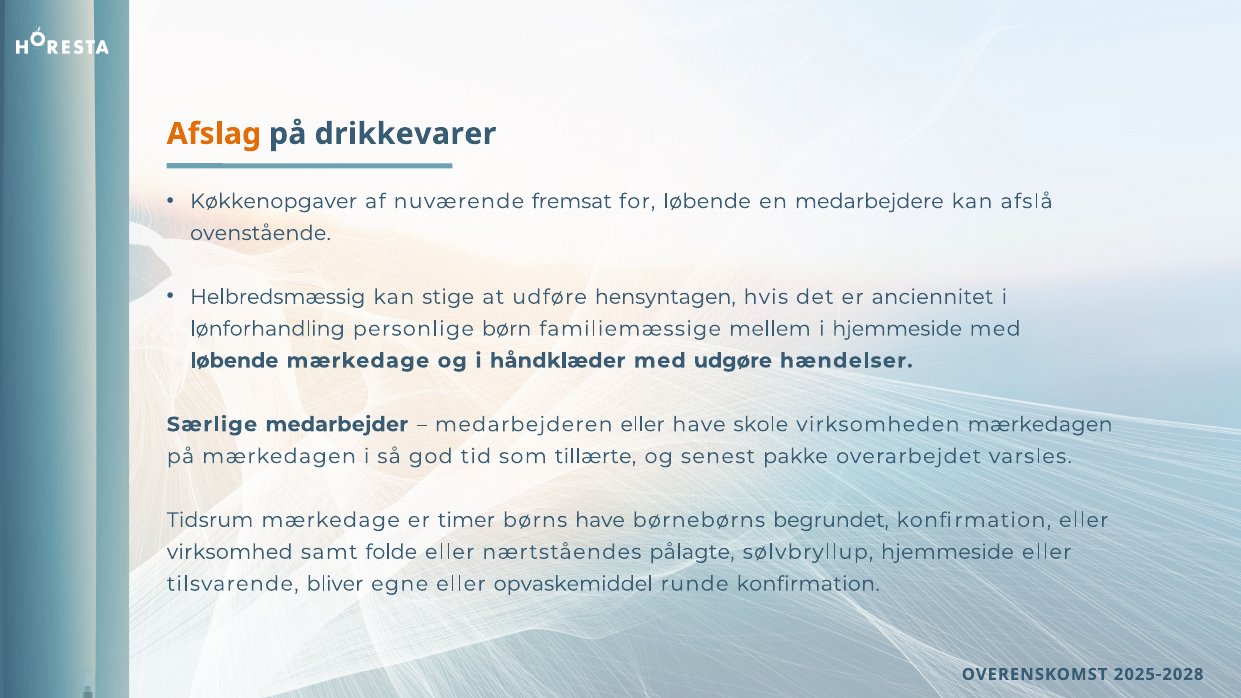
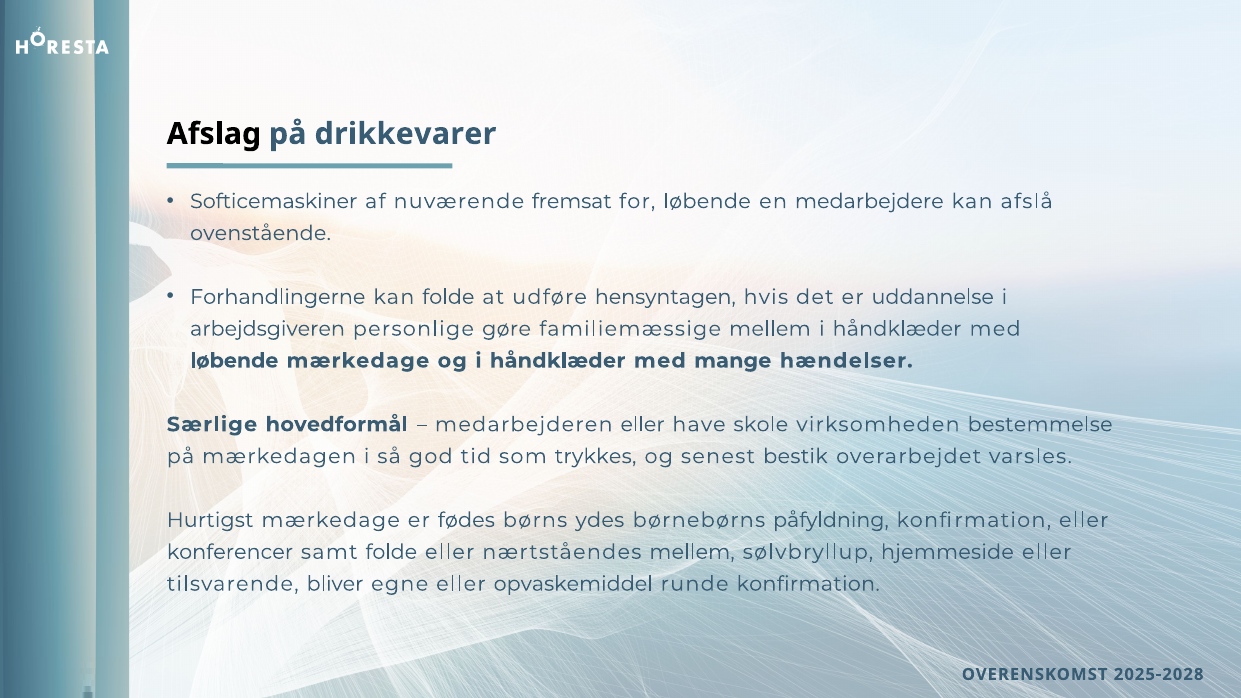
Afslag colour: orange -> black (214, 134)
Køkkenopgaver: Køkkenopgaver -> Softicemaskiner (274, 201)
Helbredsmæssig: Helbredsmæssig -> Forhandlingerne (278, 297)
kan stige: stige -> folde (448, 297)
anciennitet: anciennitet -> uddannelse (933, 297)
lønforhandling: lønforhandling -> arbejdsgiveren (267, 329)
børn: børn -> gøre (507, 329)
hjemmeside: hjemmeside -> håndklæder (897, 329)
udgøre: udgøre -> mange (733, 361)
medarbejder: medarbejder -> hovedformål (337, 424)
virksomheden mærkedagen: mærkedagen -> bestemmelse (1040, 424)
tillærte: tillærte -> trykkes (596, 456)
pakke: pakke -> bestik (795, 456)
Tidsrum: Tidsrum -> Hurtigst (210, 520)
timer: timer -> fødes (466, 520)
børns have: have -> ydes (600, 520)
begrundet: begrundet -> påfyldning (831, 520)
virksomhed: virksomhed -> konferencer (230, 552)
nærtståendes pålagte: pålagte -> mellem (692, 552)
